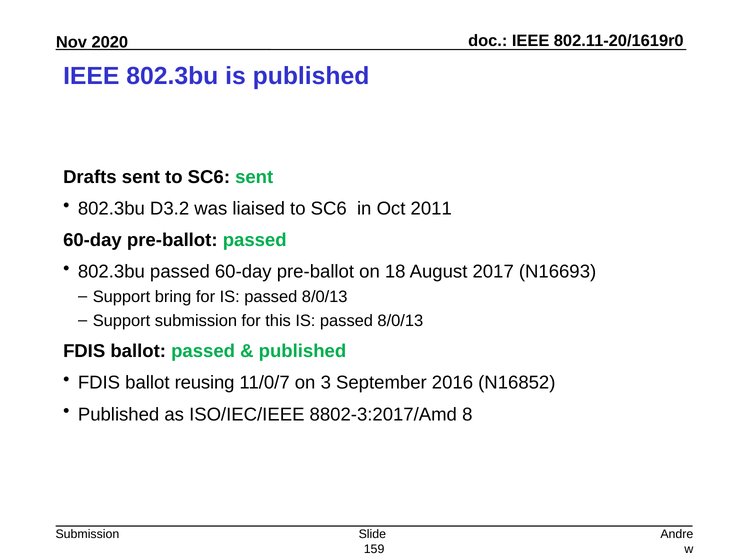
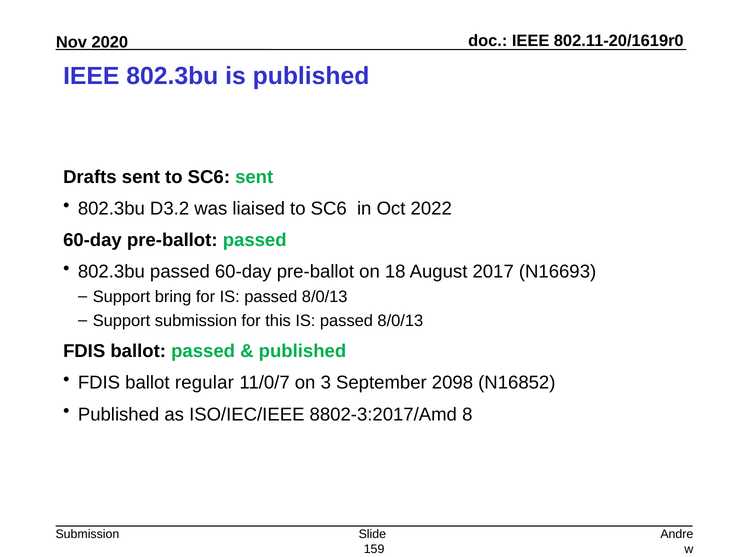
2011: 2011 -> 2022 (431, 208)
reusing: reusing -> regular (204, 382)
2016: 2016 -> 2098 (452, 382)
